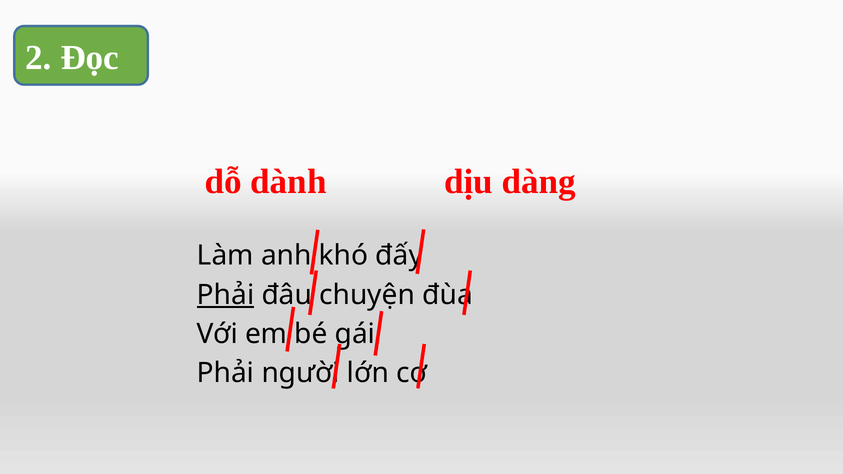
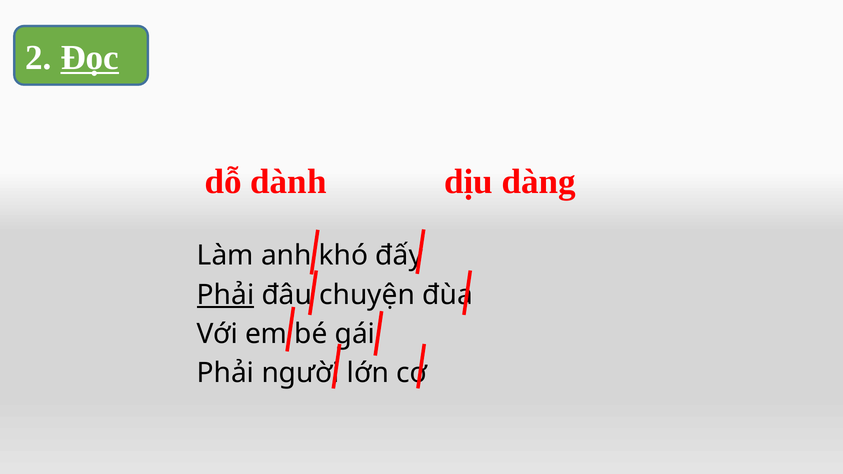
Đọc underline: none -> present (90, 58)
